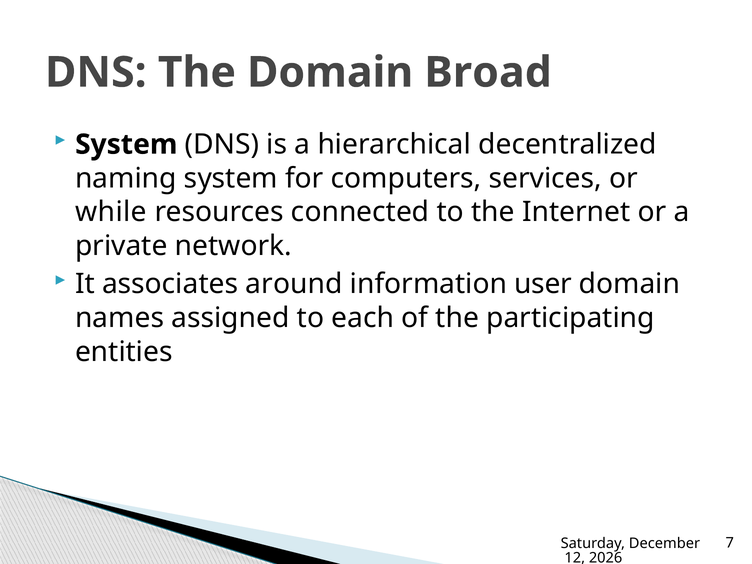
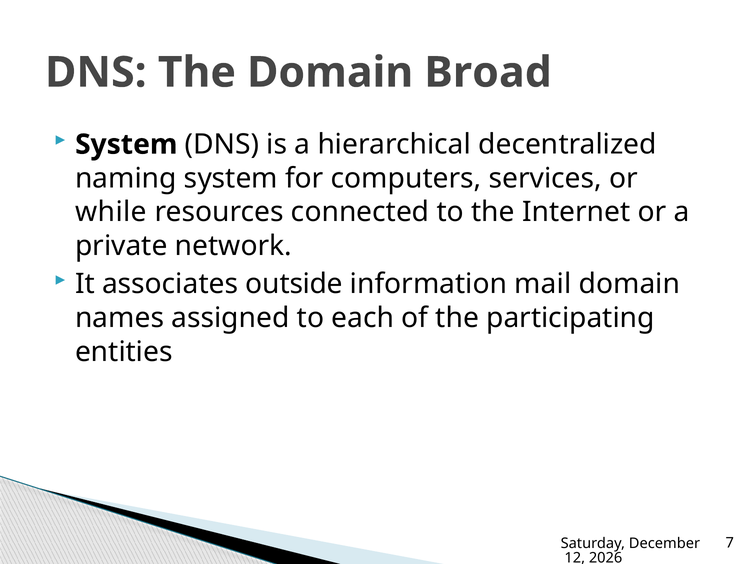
around: around -> outside (294, 284)
user: user -> mail (543, 284)
